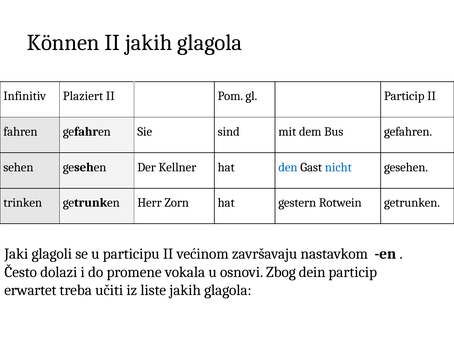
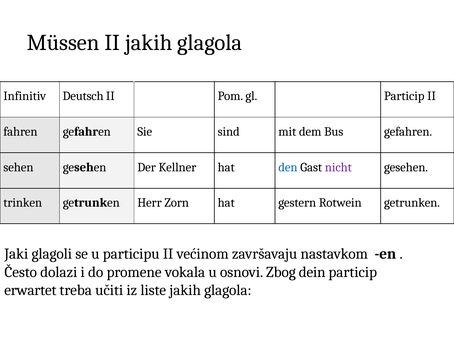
Können: Können -> Müssen (63, 42)
Plaziert: Plaziert -> Deutsch (83, 96)
nicht colour: blue -> purple (338, 167)
